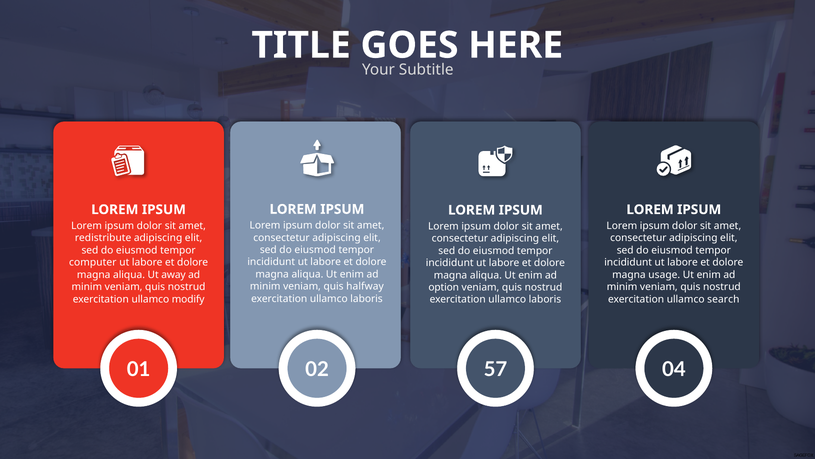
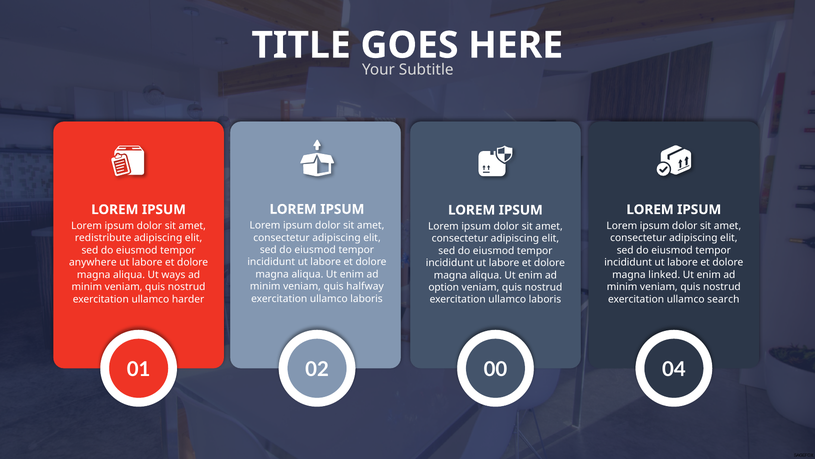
computer: computer -> anywhere (93, 262)
away: away -> ways (173, 274)
usage: usage -> linked (664, 274)
modify: modify -> harder (188, 299)
57: 57 -> 00 (495, 369)
